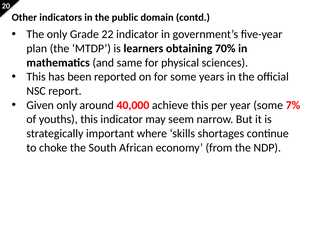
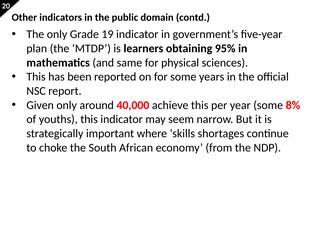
22: 22 -> 19 (108, 34)
70%: 70% -> 95% (225, 48)
7%: 7% -> 8% (293, 105)
